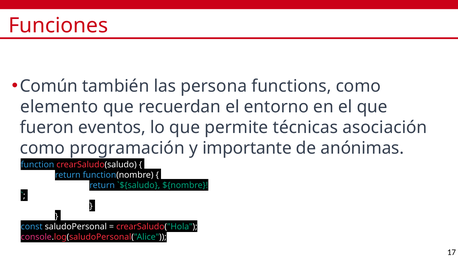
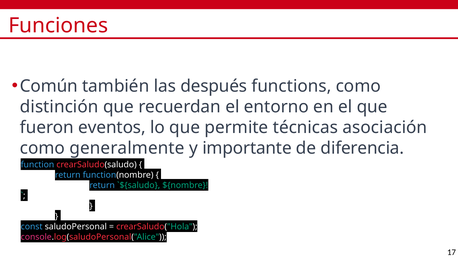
persona: persona -> después (214, 86)
elemento: elemento -> distinción (59, 107)
programación: programación -> generalmente (127, 148)
anónimas: anónimas -> diferencia (362, 148)
